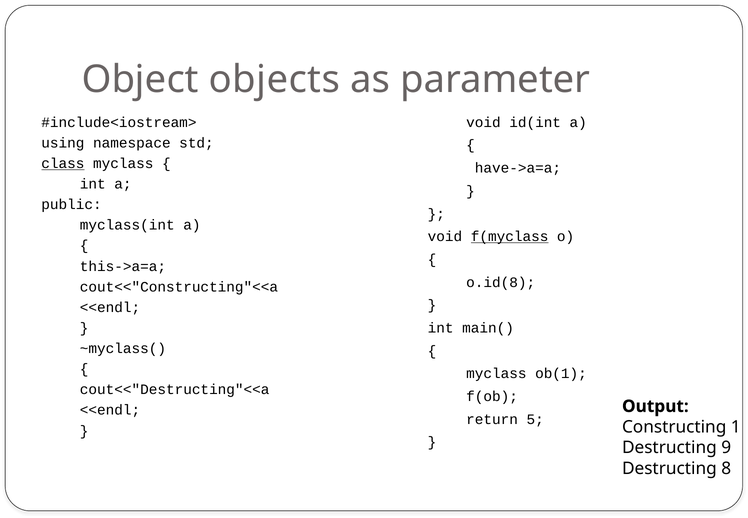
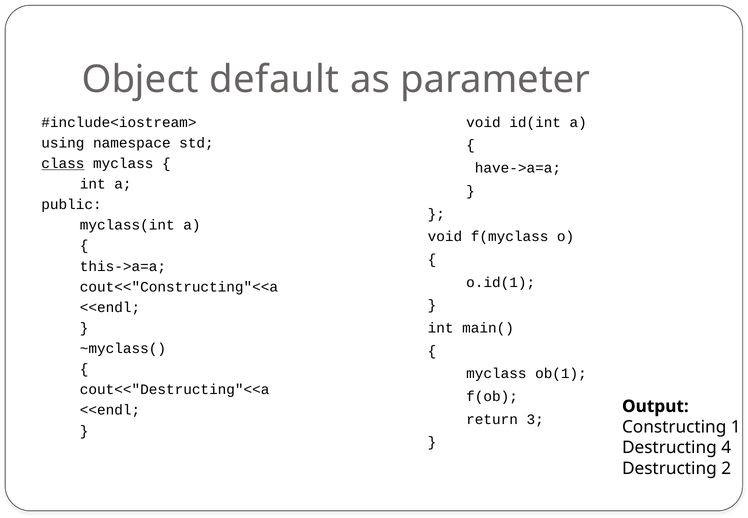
objects: objects -> default (274, 80)
f(myclass underline: present -> none (510, 237)
o.id(8: o.id(8 -> o.id(1 (501, 282)
5: 5 -> 3 (535, 419)
9: 9 -> 4 (726, 448)
8: 8 -> 2 (726, 468)
